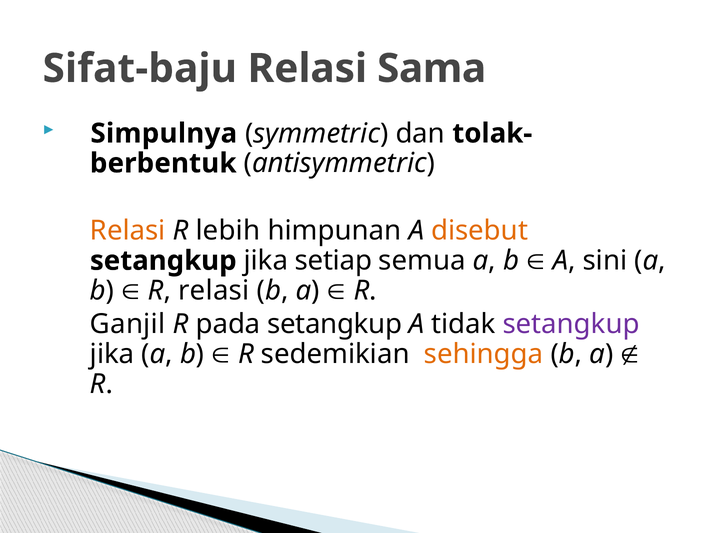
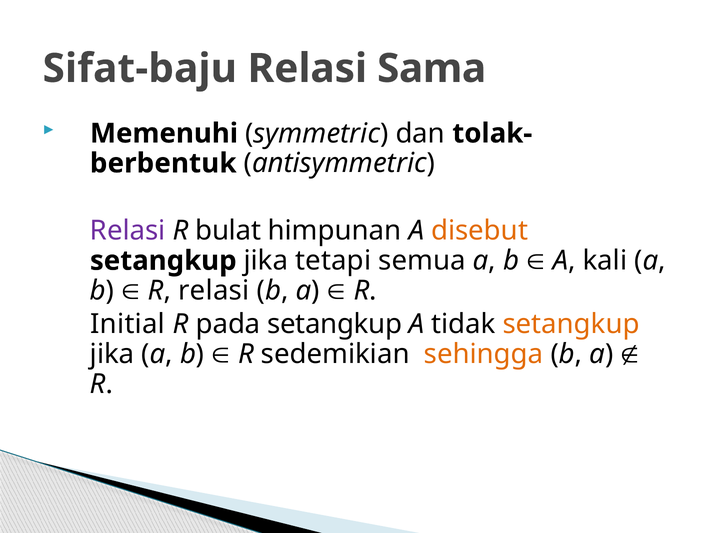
Simpulnya: Simpulnya -> Memenuhi (164, 133)
Relasi colour: orange -> purple (128, 231)
lebih: lebih -> bulat (228, 231)
setiap: setiap -> tetapi (333, 261)
sini: sini -> kali (605, 261)
Ganjil: Ganjil -> Initial (128, 325)
setangkup colour: purple -> orange (571, 325)
